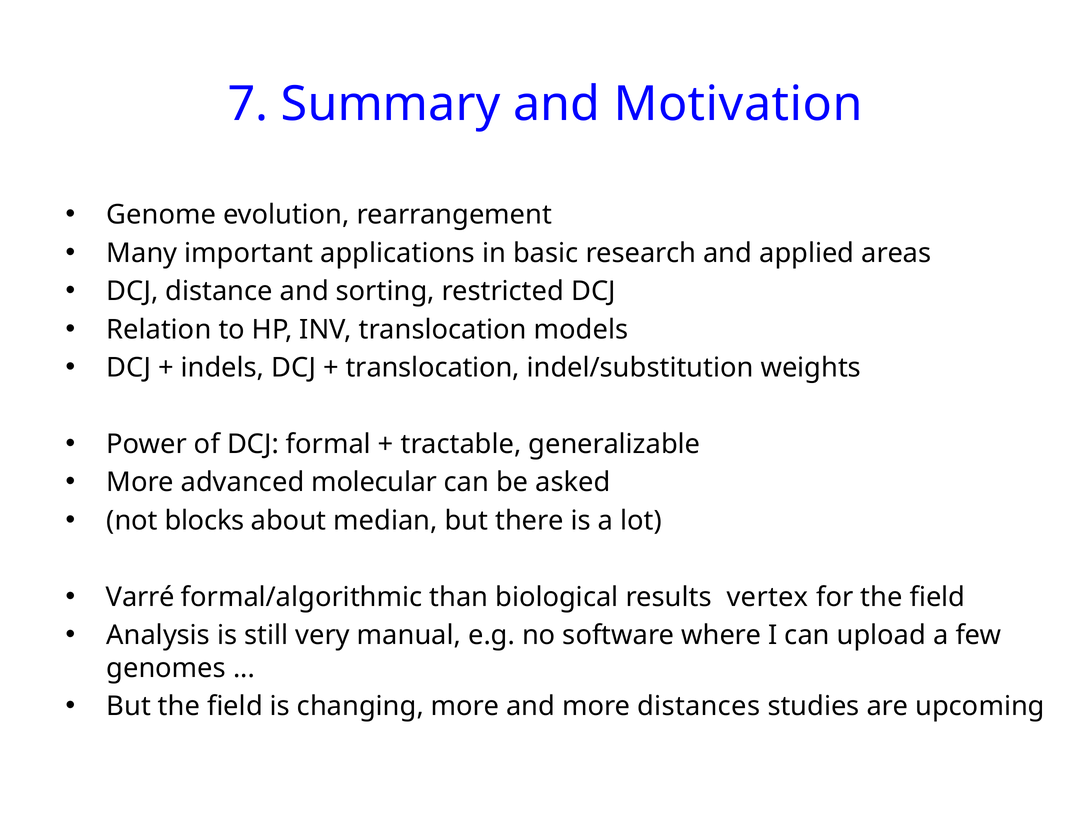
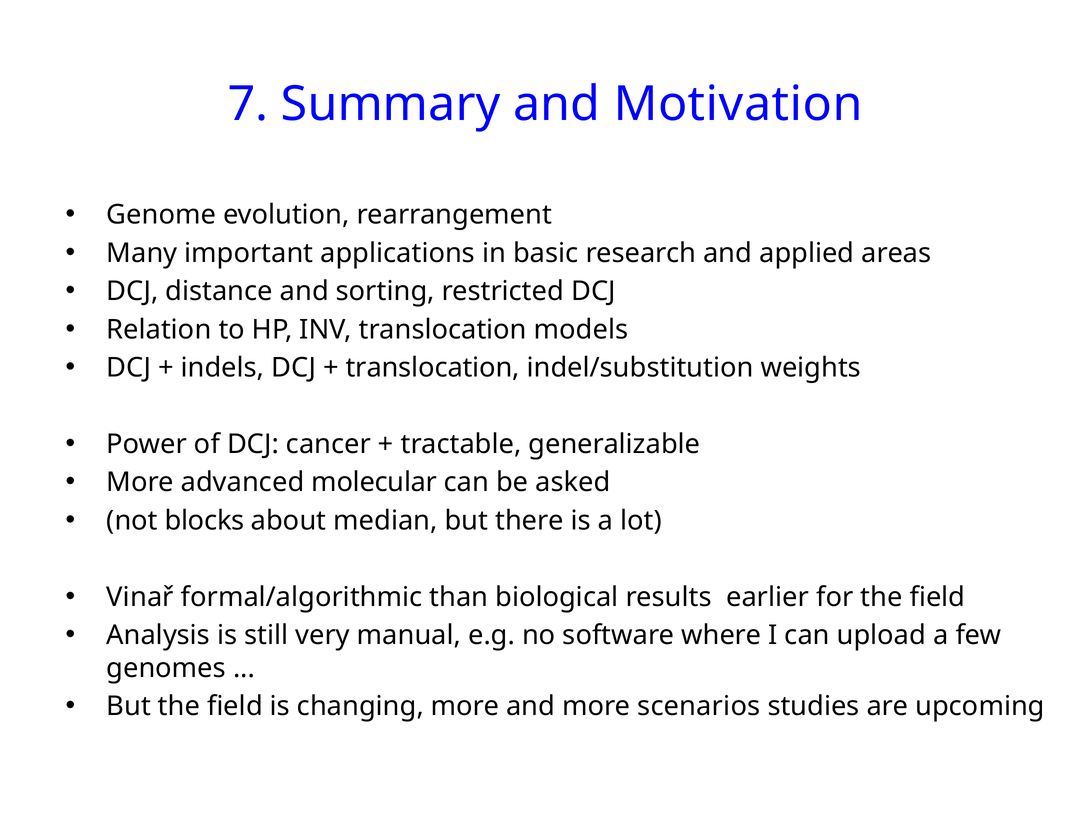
formal: formal -> cancer (328, 444)
Varré: Varré -> Vinař (140, 597)
vertex: vertex -> earlier (768, 597)
distances: distances -> scenarios (699, 706)
